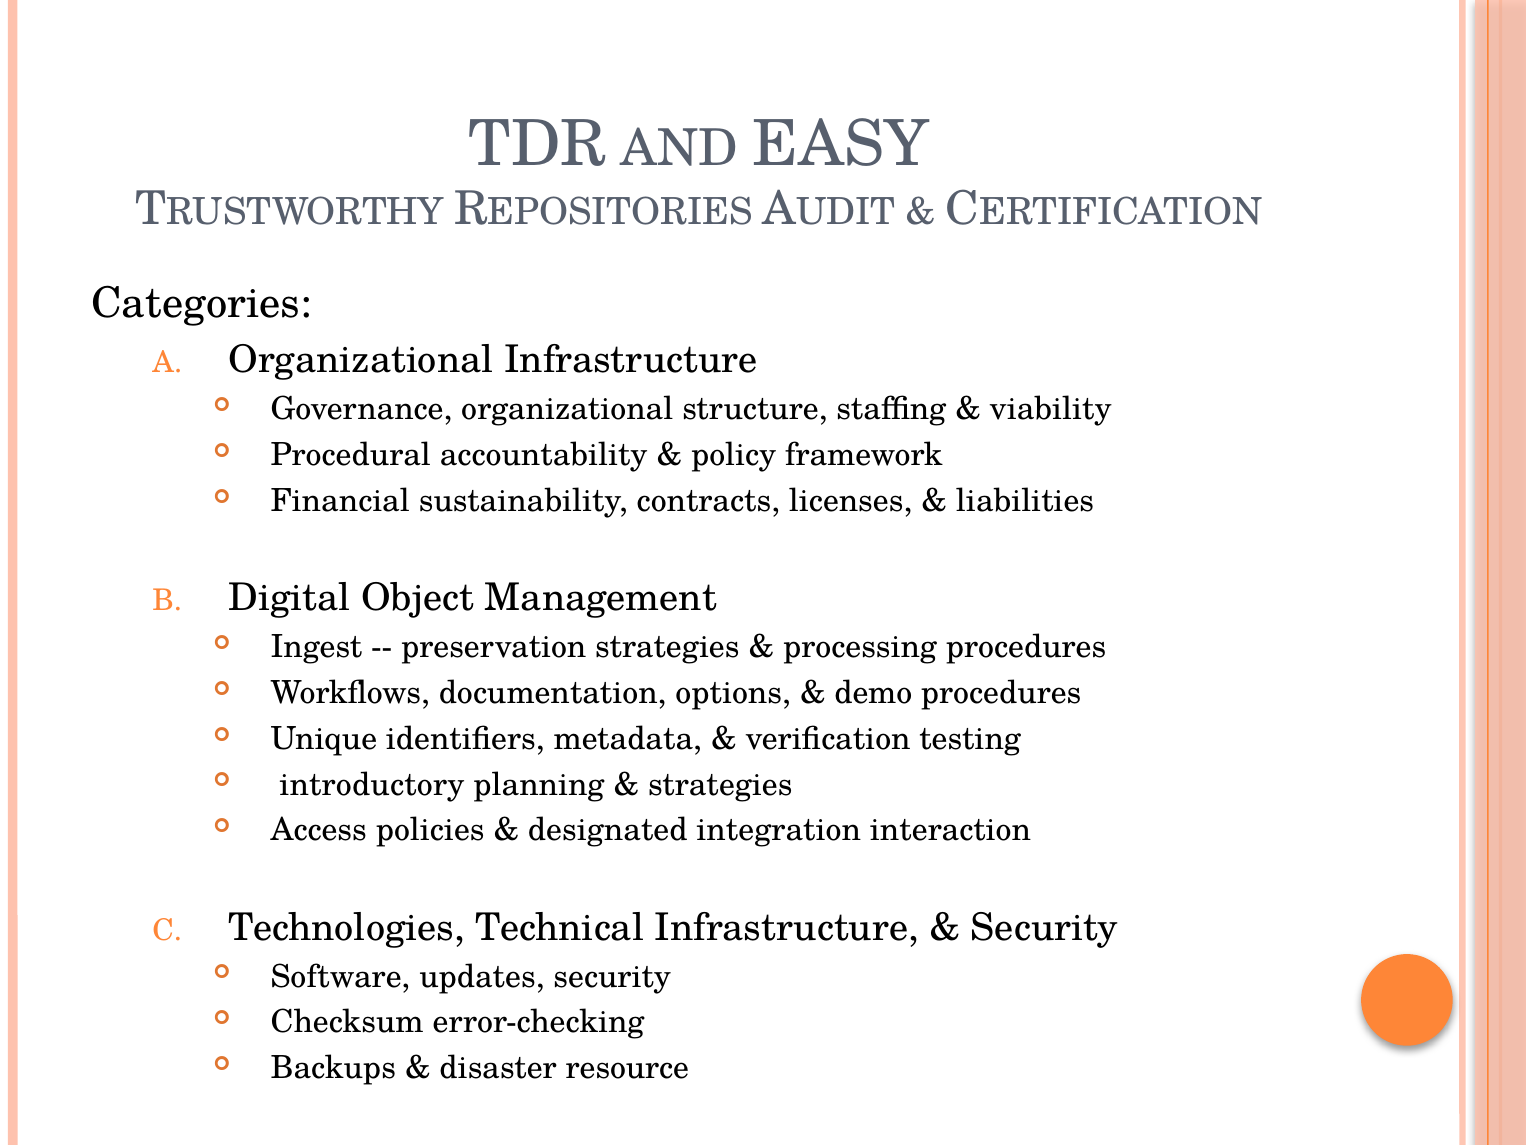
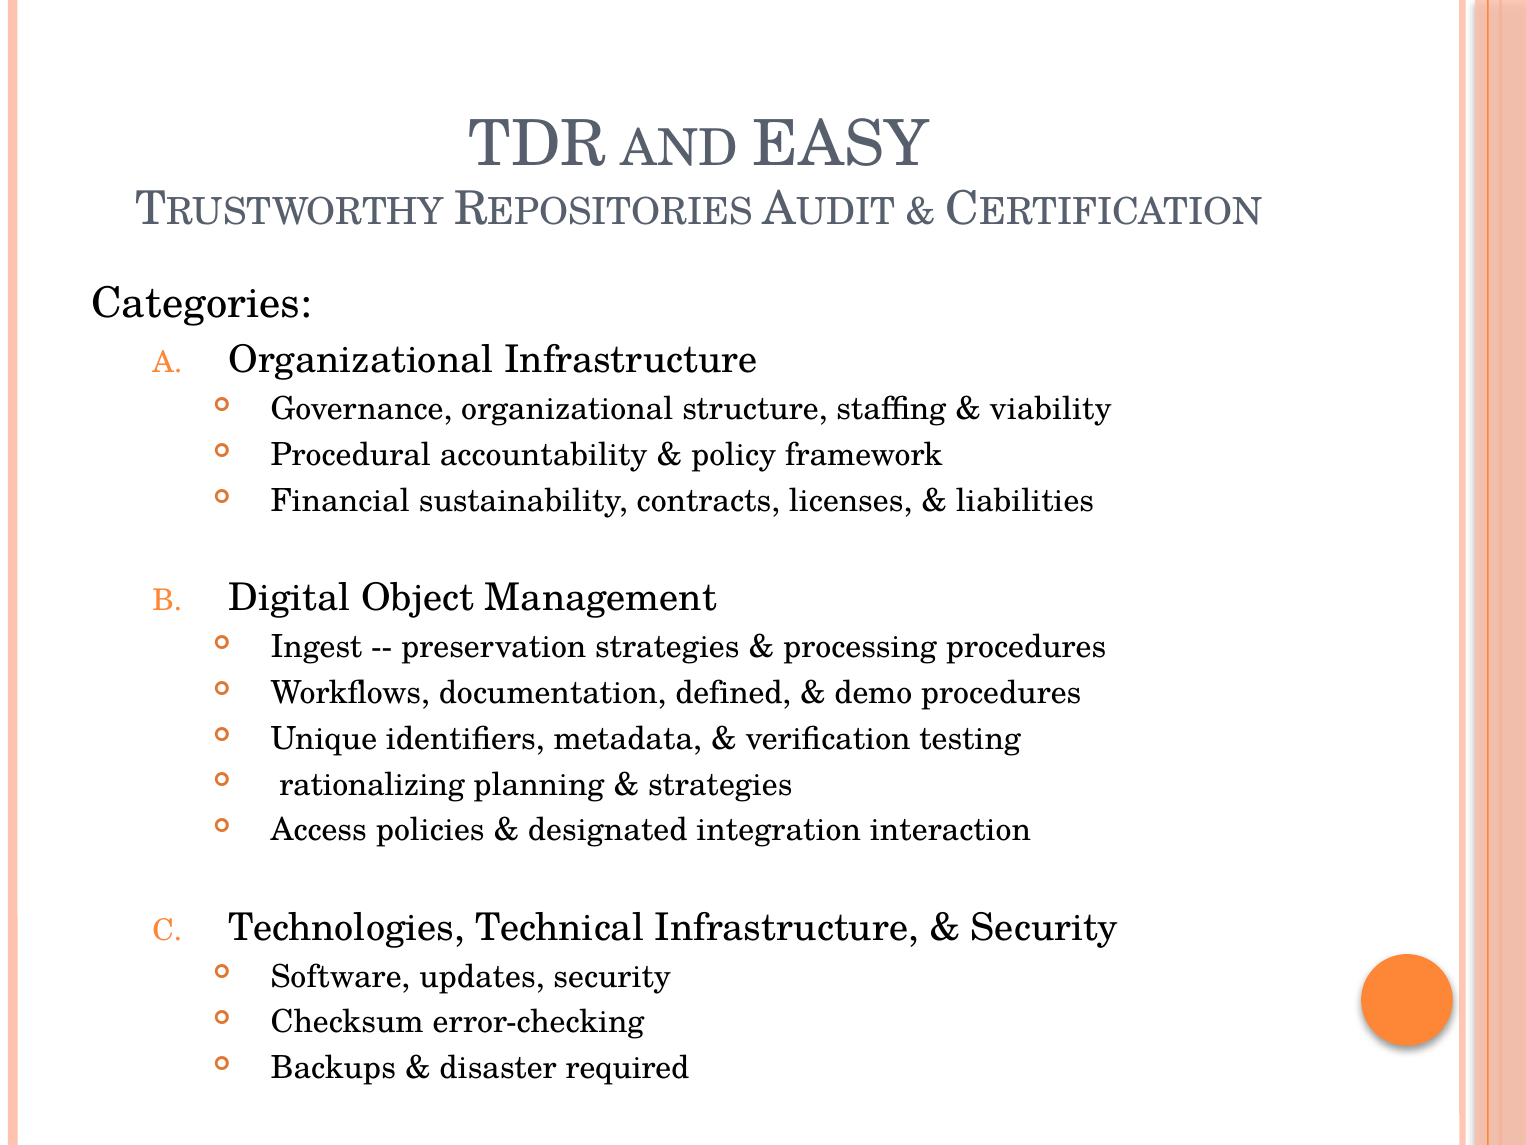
options: options -> defined (733, 693)
introductory: introductory -> rationalizing (372, 784)
resource: resource -> required (628, 1068)
